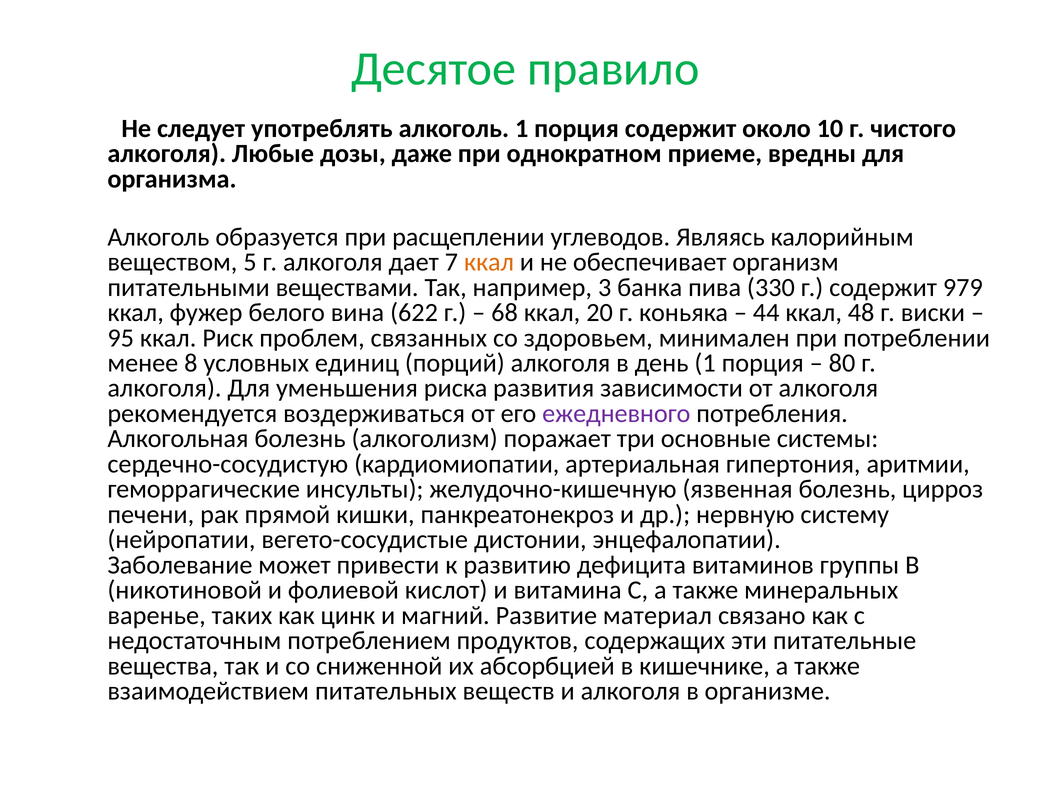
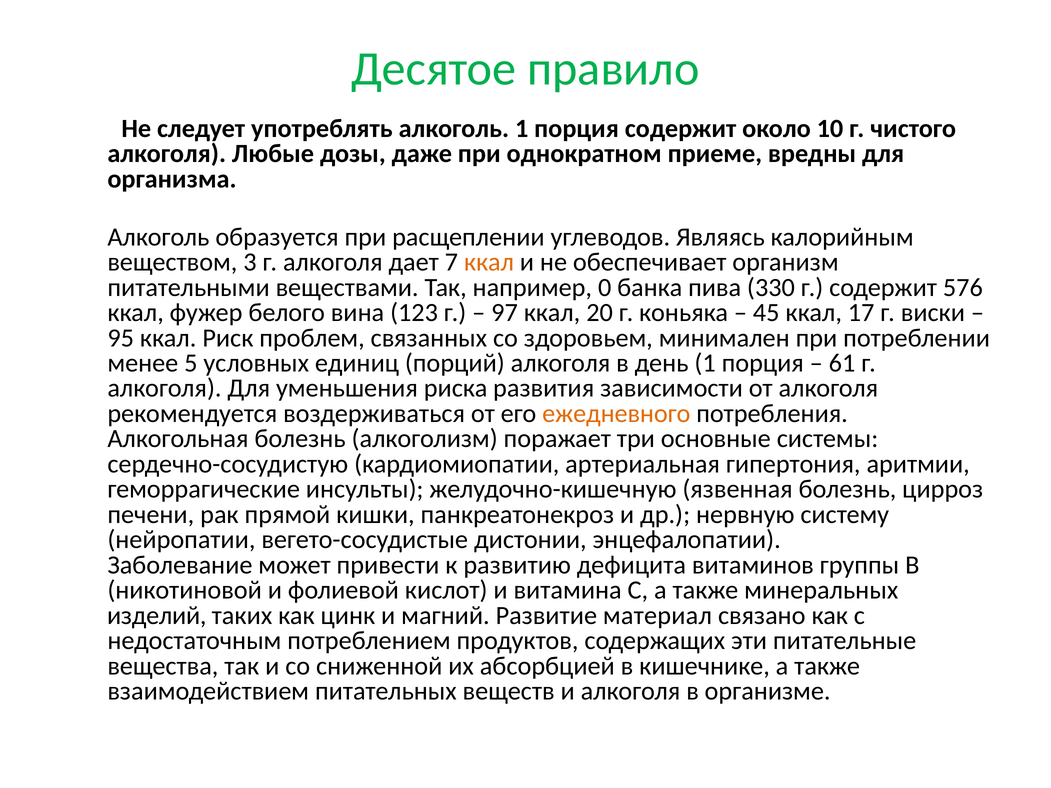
5: 5 -> 3 (250, 262)
3: 3 -> 0 (605, 287)
979: 979 -> 576 (963, 287)
622: 622 -> 123 (414, 313)
68: 68 -> 97 (505, 313)
44: 44 -> 45 (766, 313)
48: 48 -> 17 (861, 313)
8: 8 -> 5 (191, 363)
80: 80 -> 61 (842, 363)
ежедневного colour: purple -> orange (616, 414)
варенье: варенье -> изделий (157, 616)
